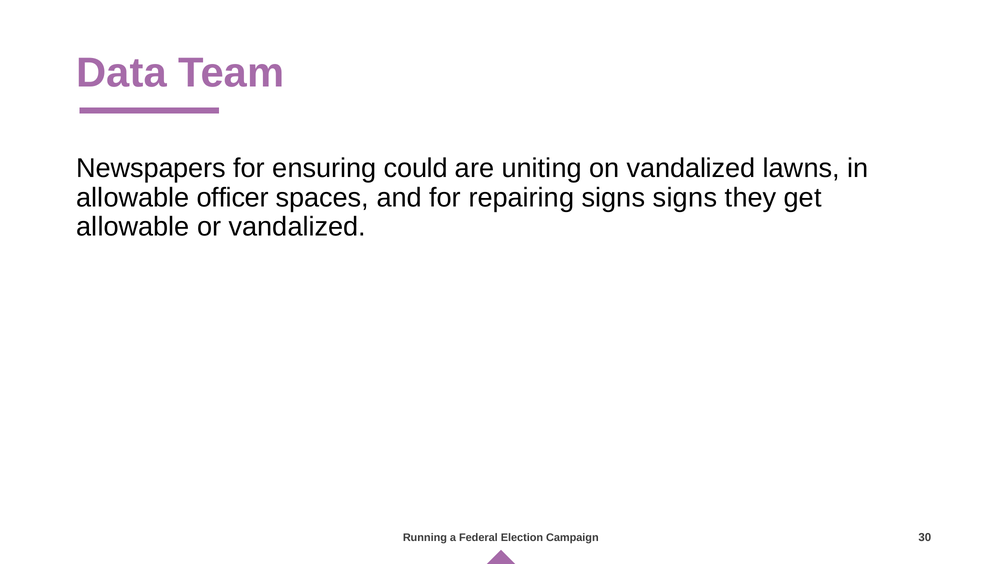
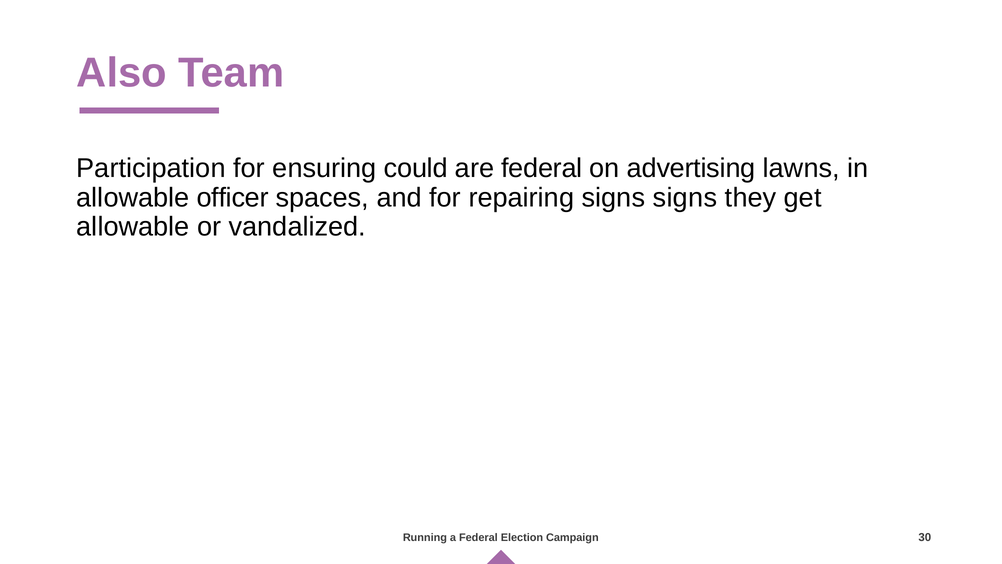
Data: Data -> Also (122, 73)
Newspapers: Newspapers -> Participation (151, 168)
are uniting: uniting -> federal (542, 168)
on vandalized: vandalized -> advertising (691, 168)
